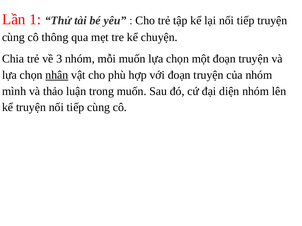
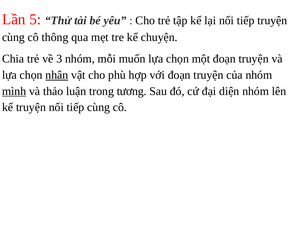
1: 1 -> 5 (35, 19)
mình underline: none -> present (14, 91)
trong muốn: muốn -> tương (132, 91)
